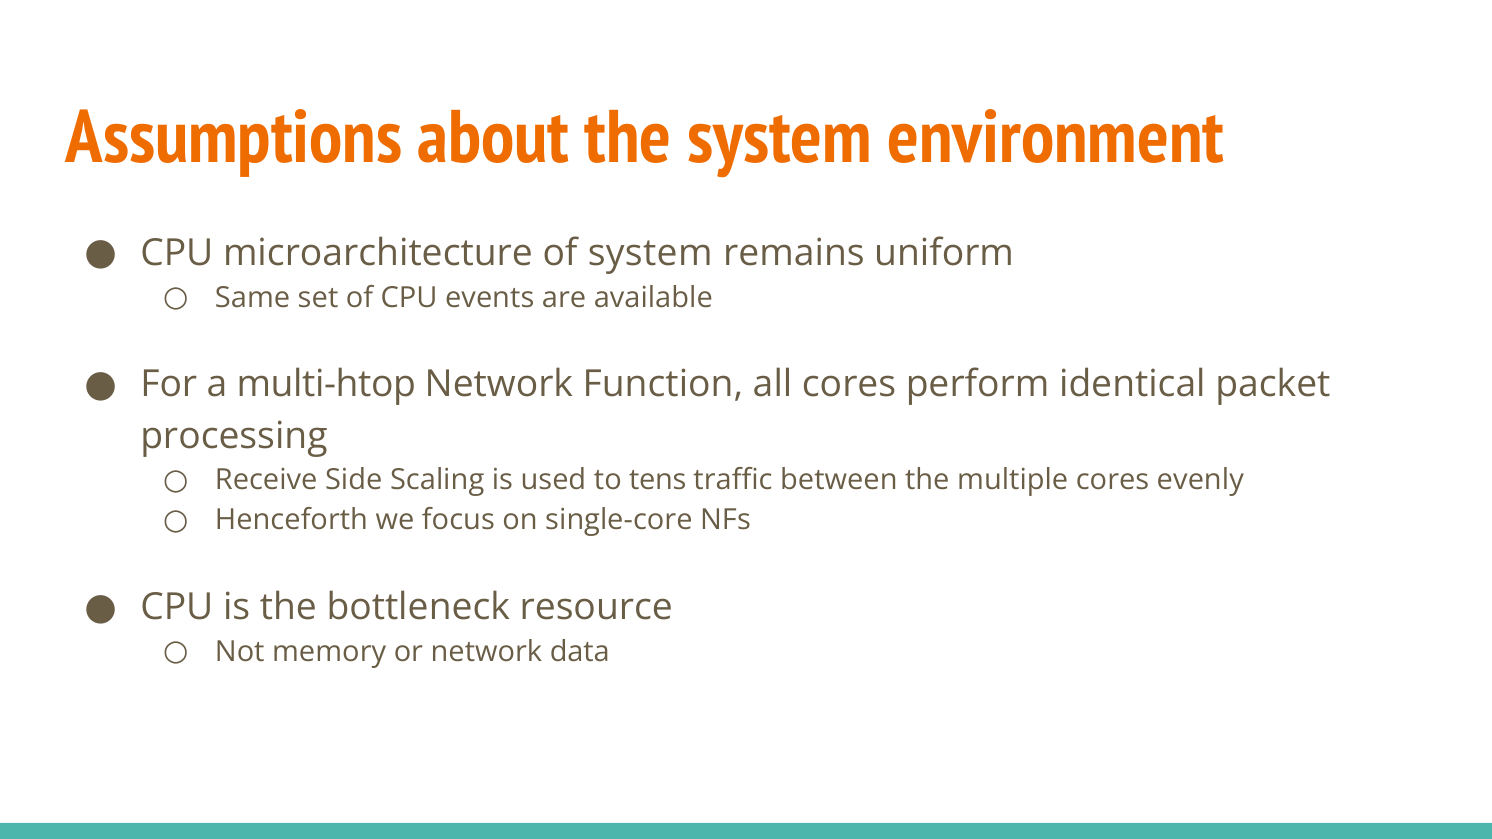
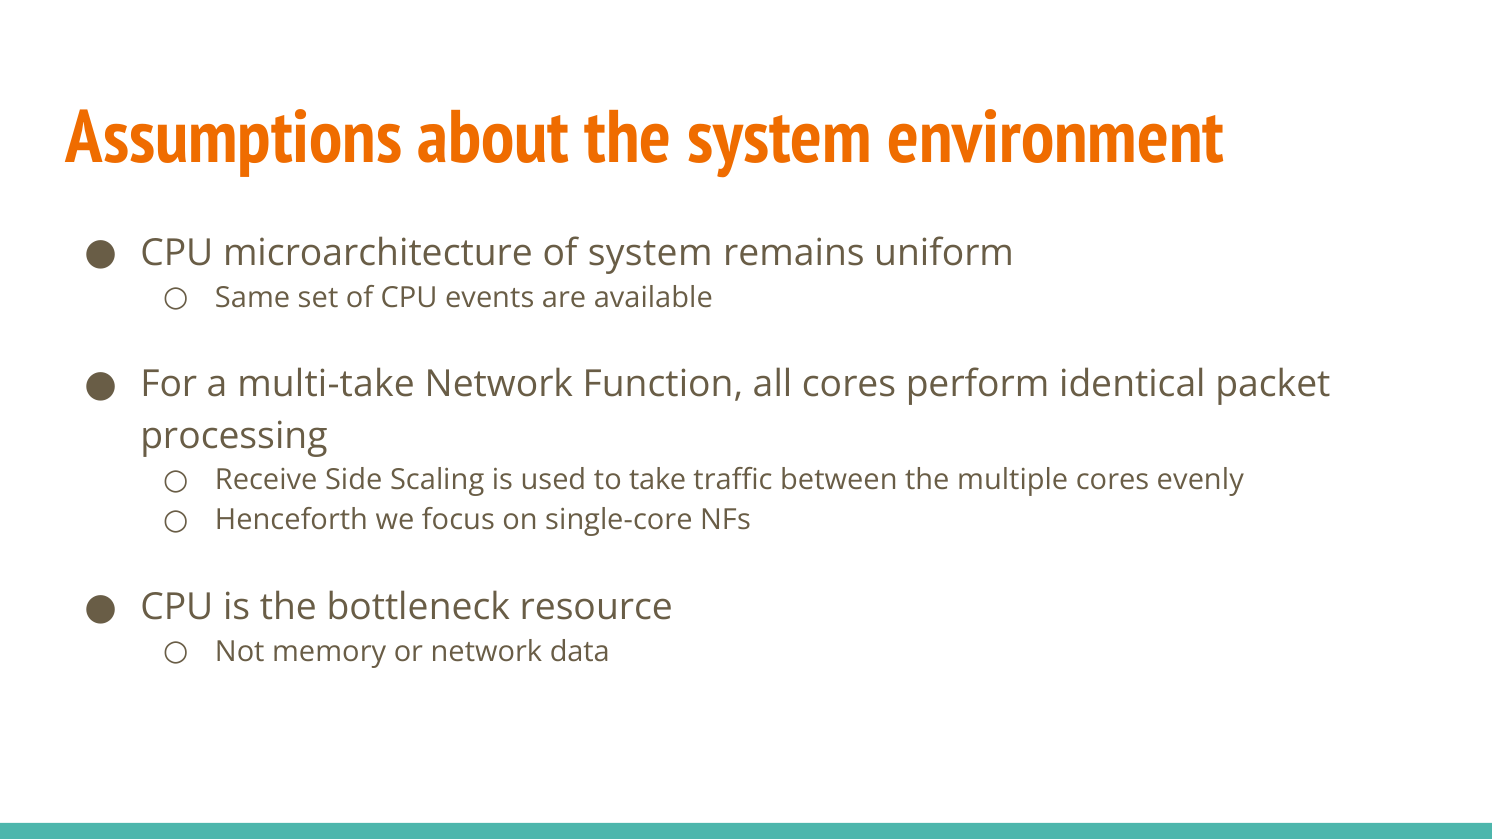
multi-htop: multi-htop -> multi-take (326, 385)
tens: tens -> take (658, 481)
